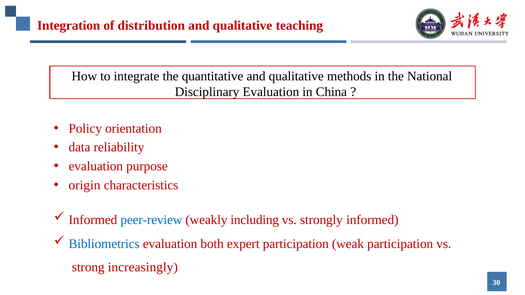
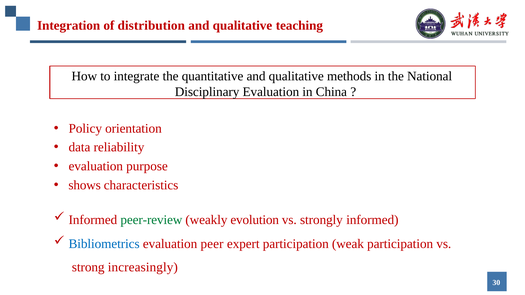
origin: origin -> shows (85, 185)
peer-review colour: blue -> green (151, 220)
including: including -> evolution (255, 220)
both: both -> peer (212, 244)
